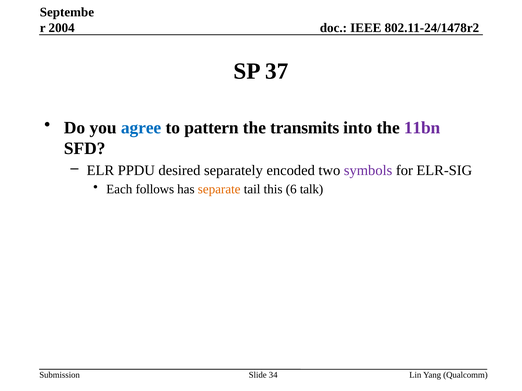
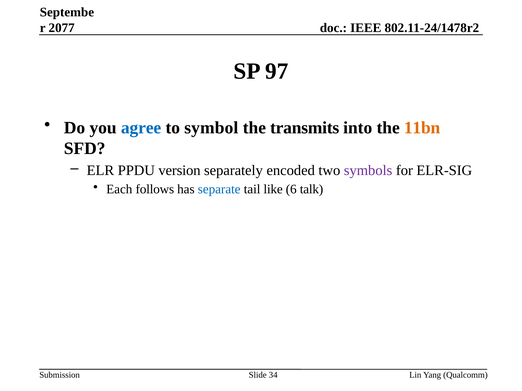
2004: 2004 -> 2077 (62, 28)
37: 37 -> 97 (277, 71)
pattern: pattern -> symbol (211, 128)
11bn colour: purple -> orange (422, 128)
desired: desired -> version (180, 171)
separate colour: orange -> blue (219, 190)
this: this -> like (273, 190)
